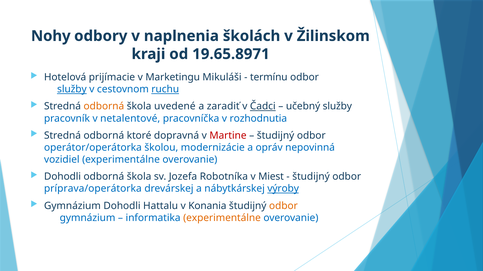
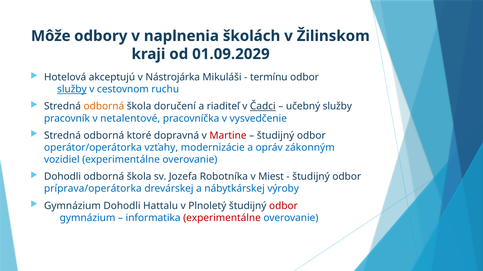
Nohy: Nohy -> Môže (51, 36)
19.65.8971: 19.65.8971 -> 01.09.2029 (231, 54)
prijímacie: prijímacie -> akceptujú (112, 77)
Marketingu: Marketingu -> Nástrojárka (173, 77)
ruchu underline: present -> none (165, 89)
uvedené: uvedené -> doručení (175, 107)
zaradiť: zaradiť -> riaditeľ (223, 107)
rozhodnutia: rozhodnutia -> vysvedčenie (258, 119)
školou: školou -> vzťahy (161, 148)
nepovinná: nepovinná -> zákonným (310, 148)
výroby underline: present -> none (283, 189)
Konania: Konania -> Plnoletý (207, 206)
odbor colour: orange -> red (283, 206)
experimentálne colour: orange -> red (222, 218)
